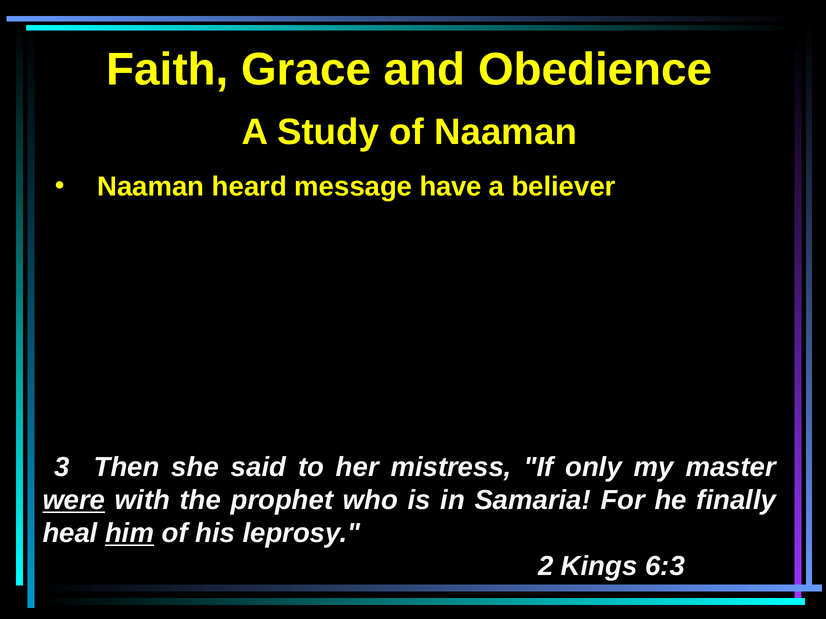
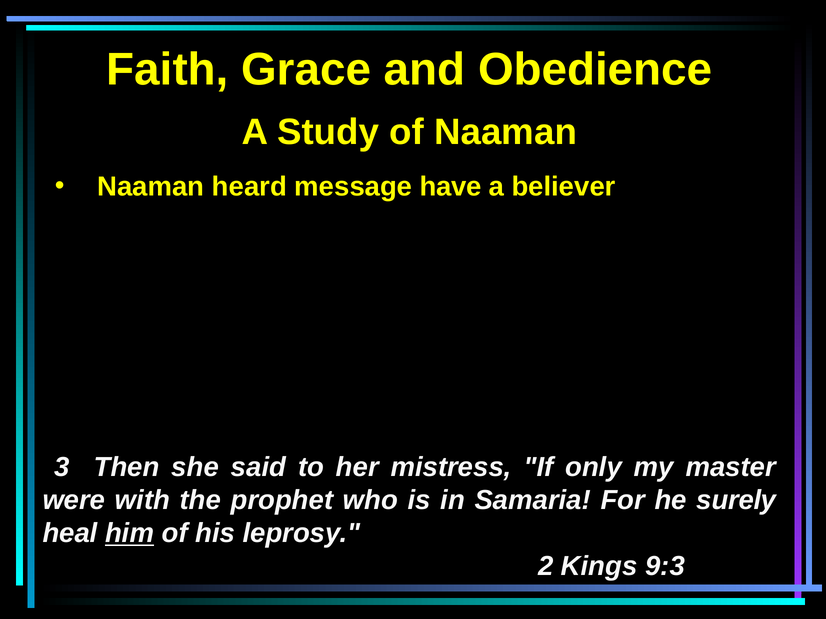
were underline: present -> none (74, 501)
finally: finally -> surely (736, 501)
6:3: 6:3 -> 9:3 (665, 567)
